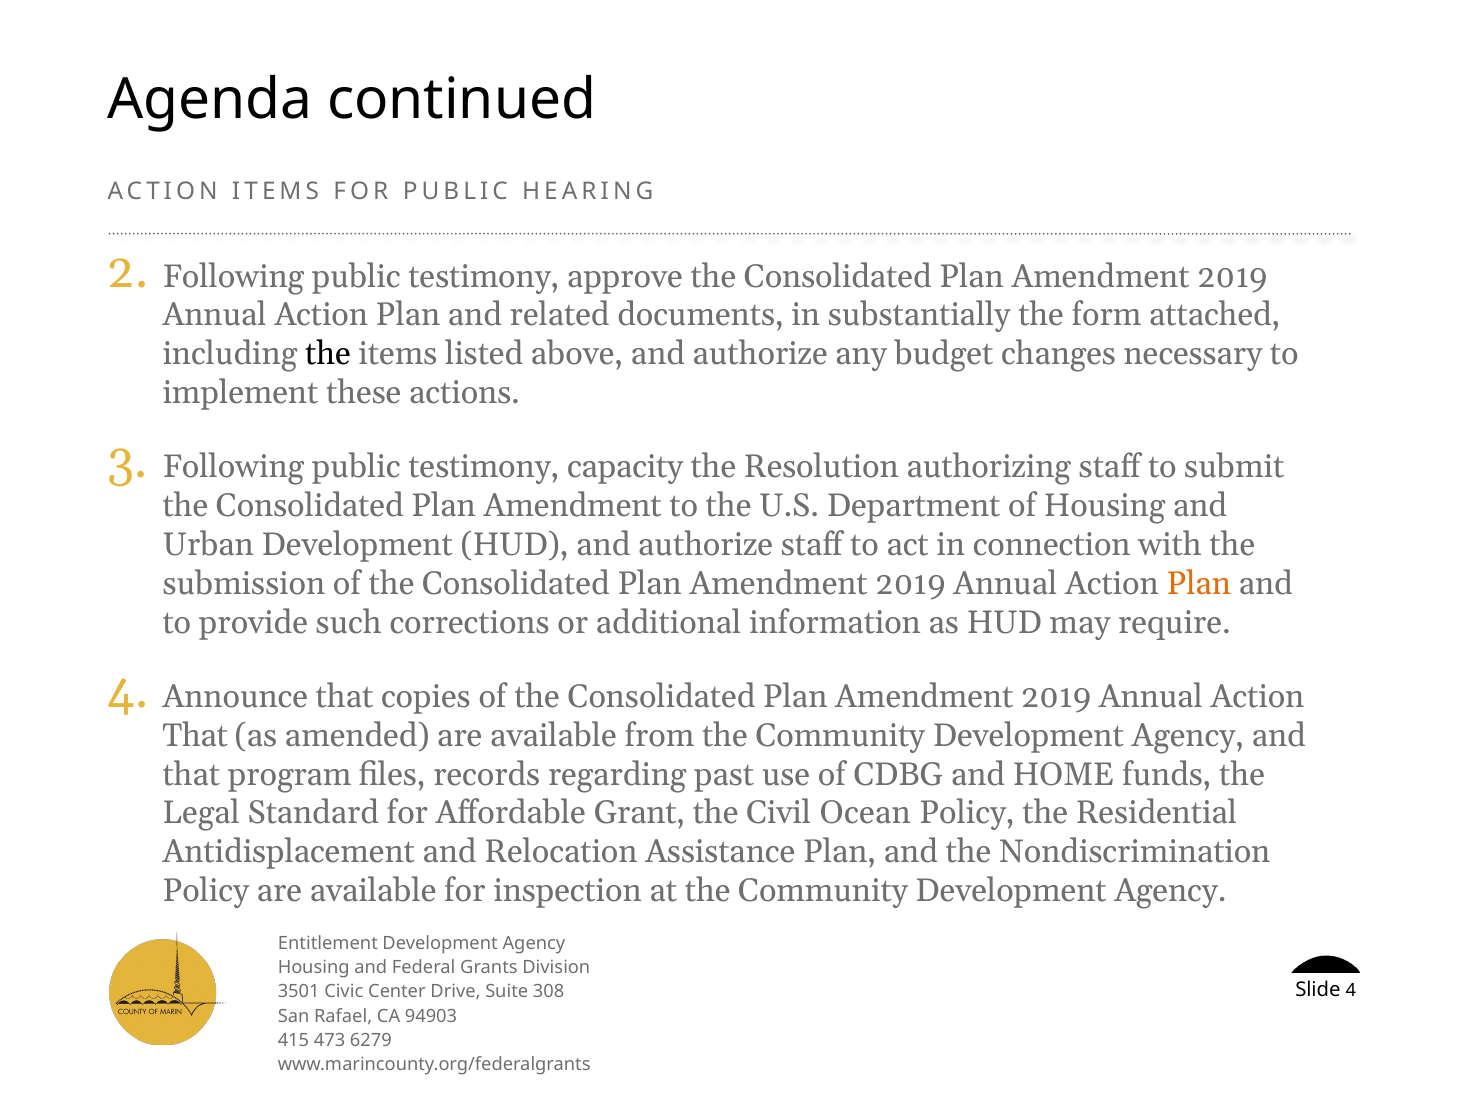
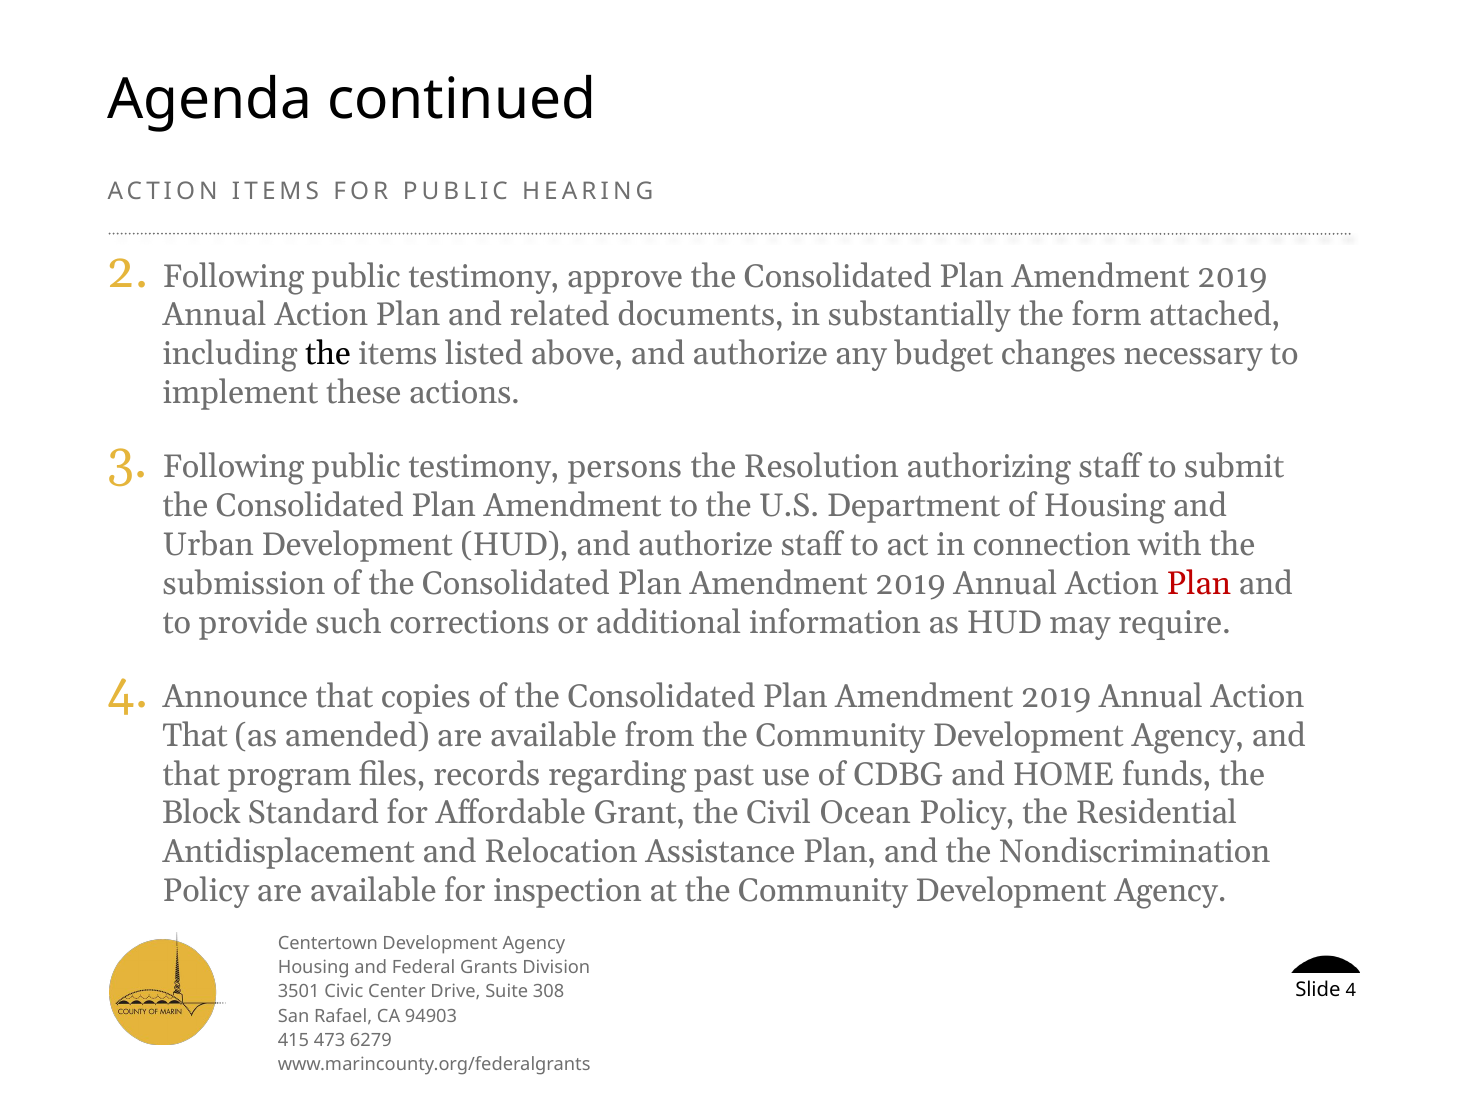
capacity: capacity -> persons (625, 467)
Plan colour: orange -> red (1199, 584)
Legal: Legal -> Block (201, 814)
Entitlement: Entitlement -> Centertown (328, 944)
